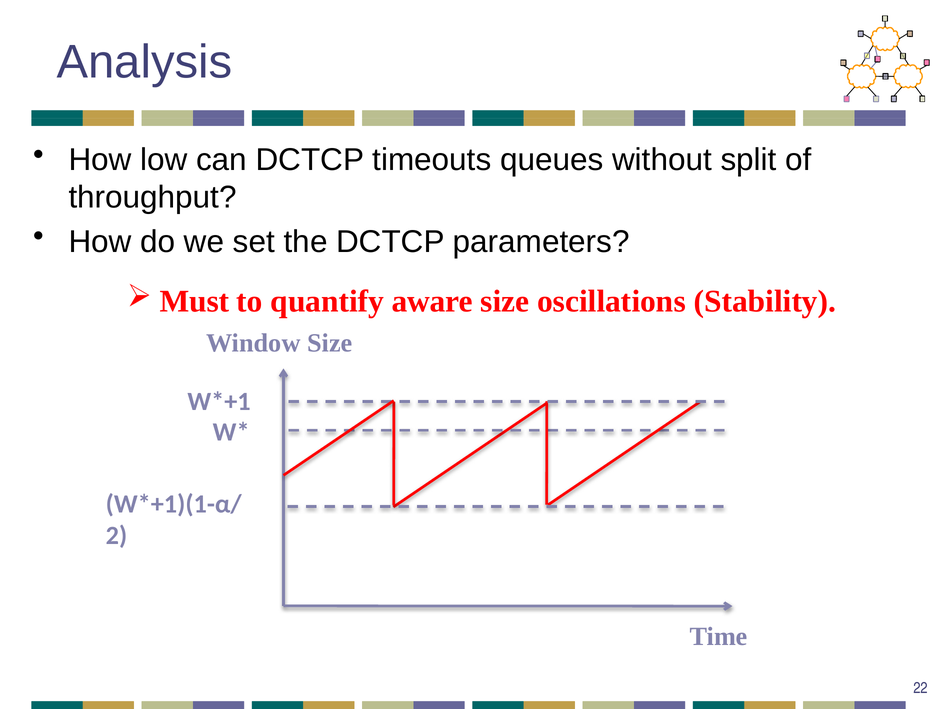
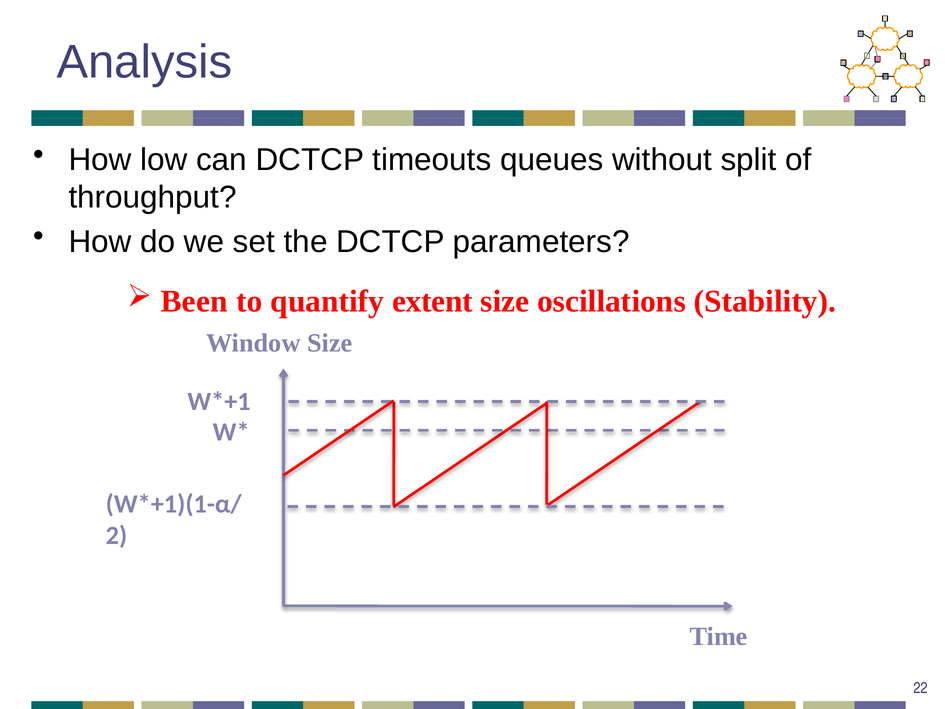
Must: Must -> Been (194, 301)
aware: aware -> extent (432, 301)
